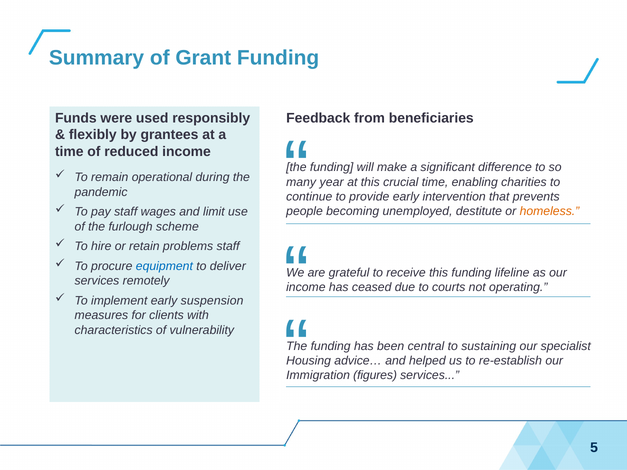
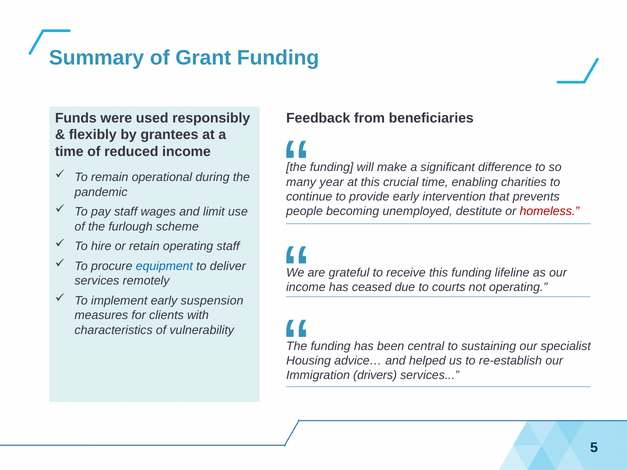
homeless colour: orange -> red (549, 211)
retain problems: problems -> operating (188, 247)
figures: figures -> drivers (375, 376)
